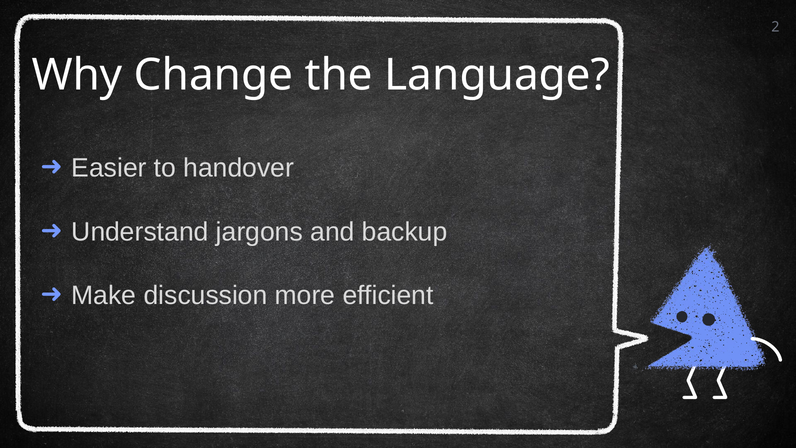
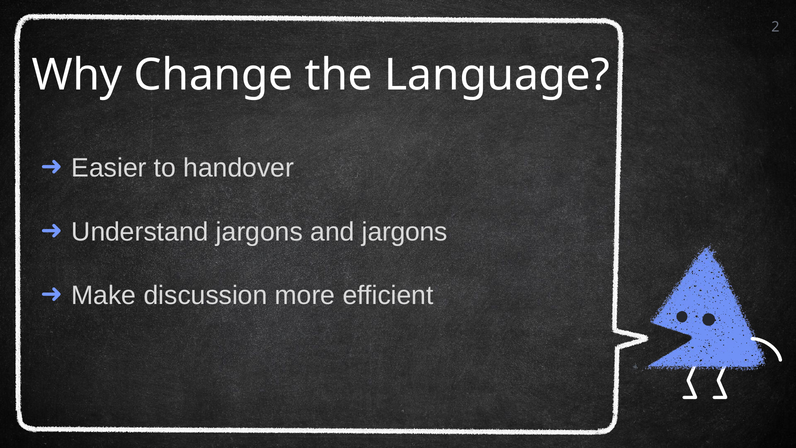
and backup: backup -> jargons (405, 232)
